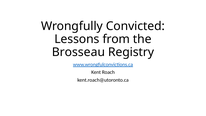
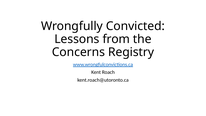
Brosseau: Brosseau -> Concerns (78, 52)
